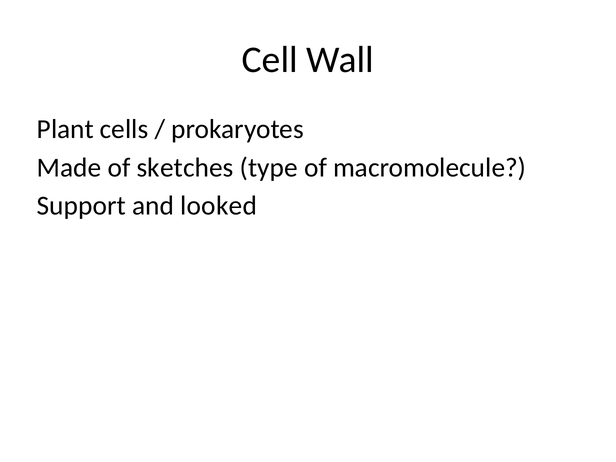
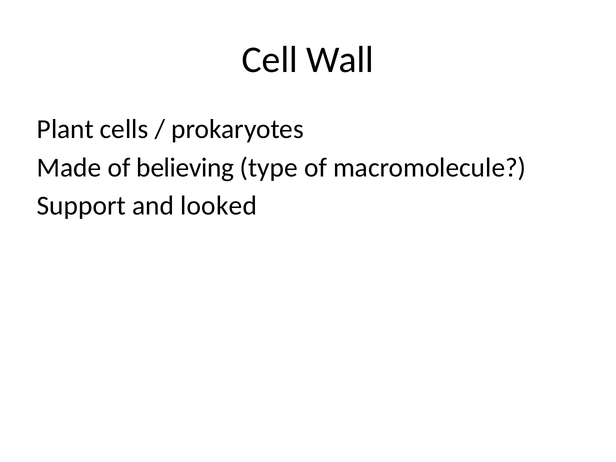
sketches: sketches -> believing (185, 168)
